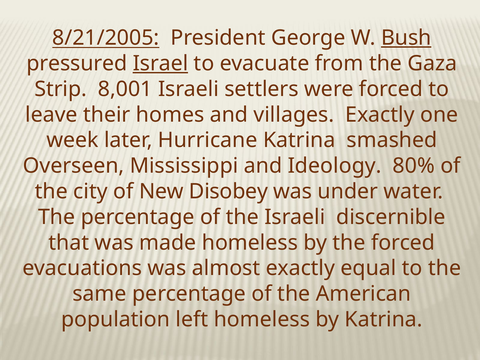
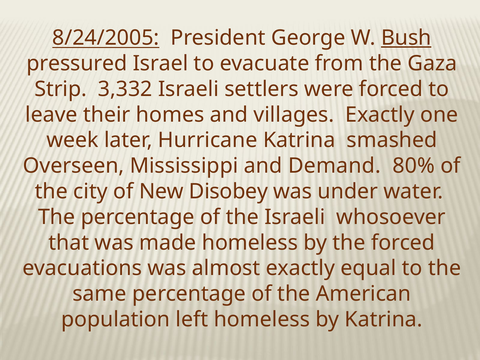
8/21/2005: 8/21/2005 -> 8/24/2005 (106, 38)
Israel underline: present -> none (160, 63)
8,001: 8,001 -> 3,332 (125, 89)
Ideology: Ideology -> Demand (335, 166)
discernible: discernible -> whosoever (391, 217)
